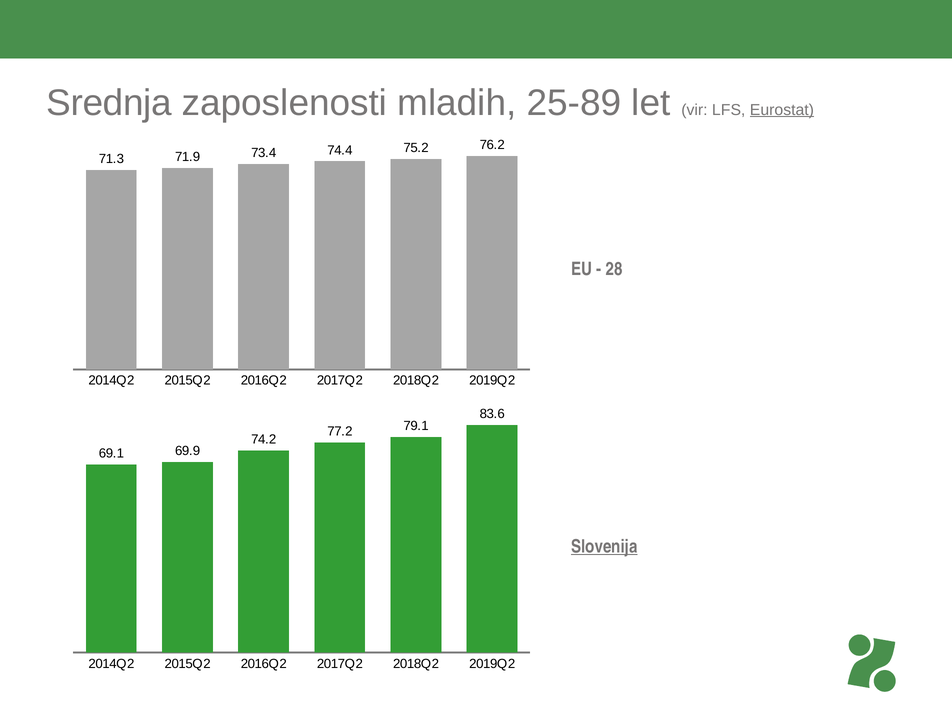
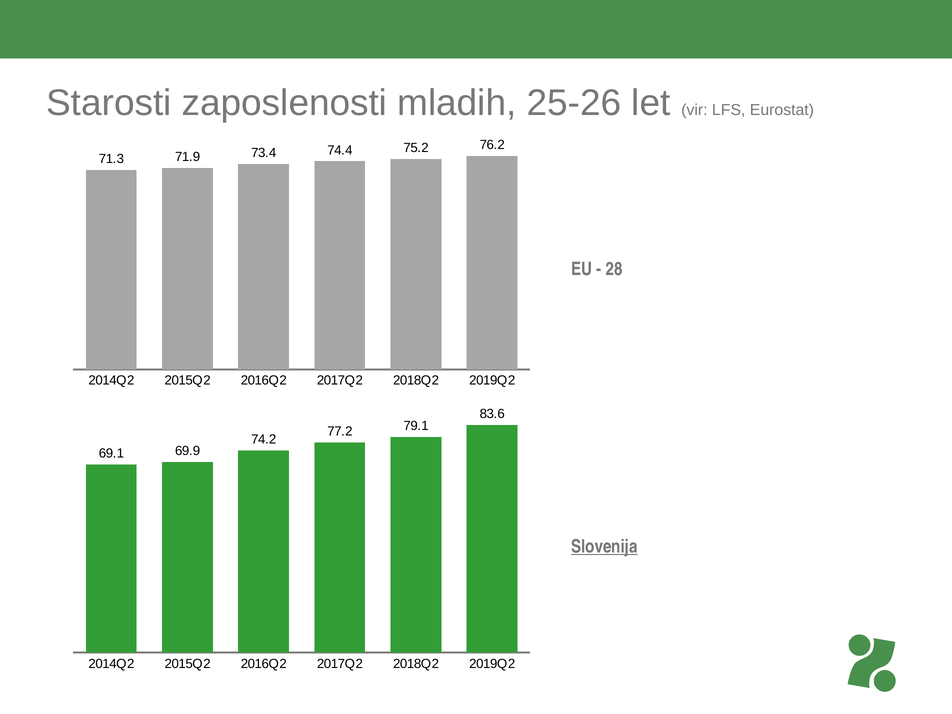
Srednja: Srednja -> Starosti (109, 103)
25-89: 25-89 -> 25-26 (574, 103)
Eurostat underline: present -> none (782, 110)
